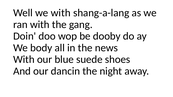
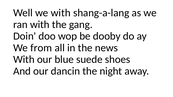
body: body -> from (41, 48)
